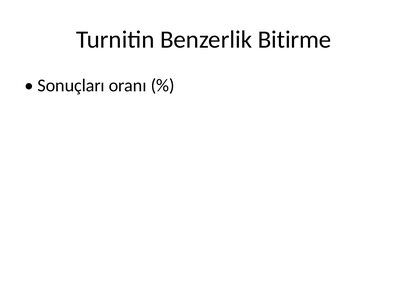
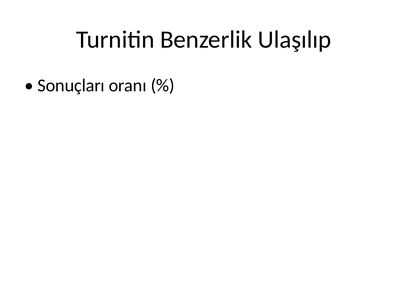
Bitirme: Bitirme -> Ulaşılıp (295, 39)
